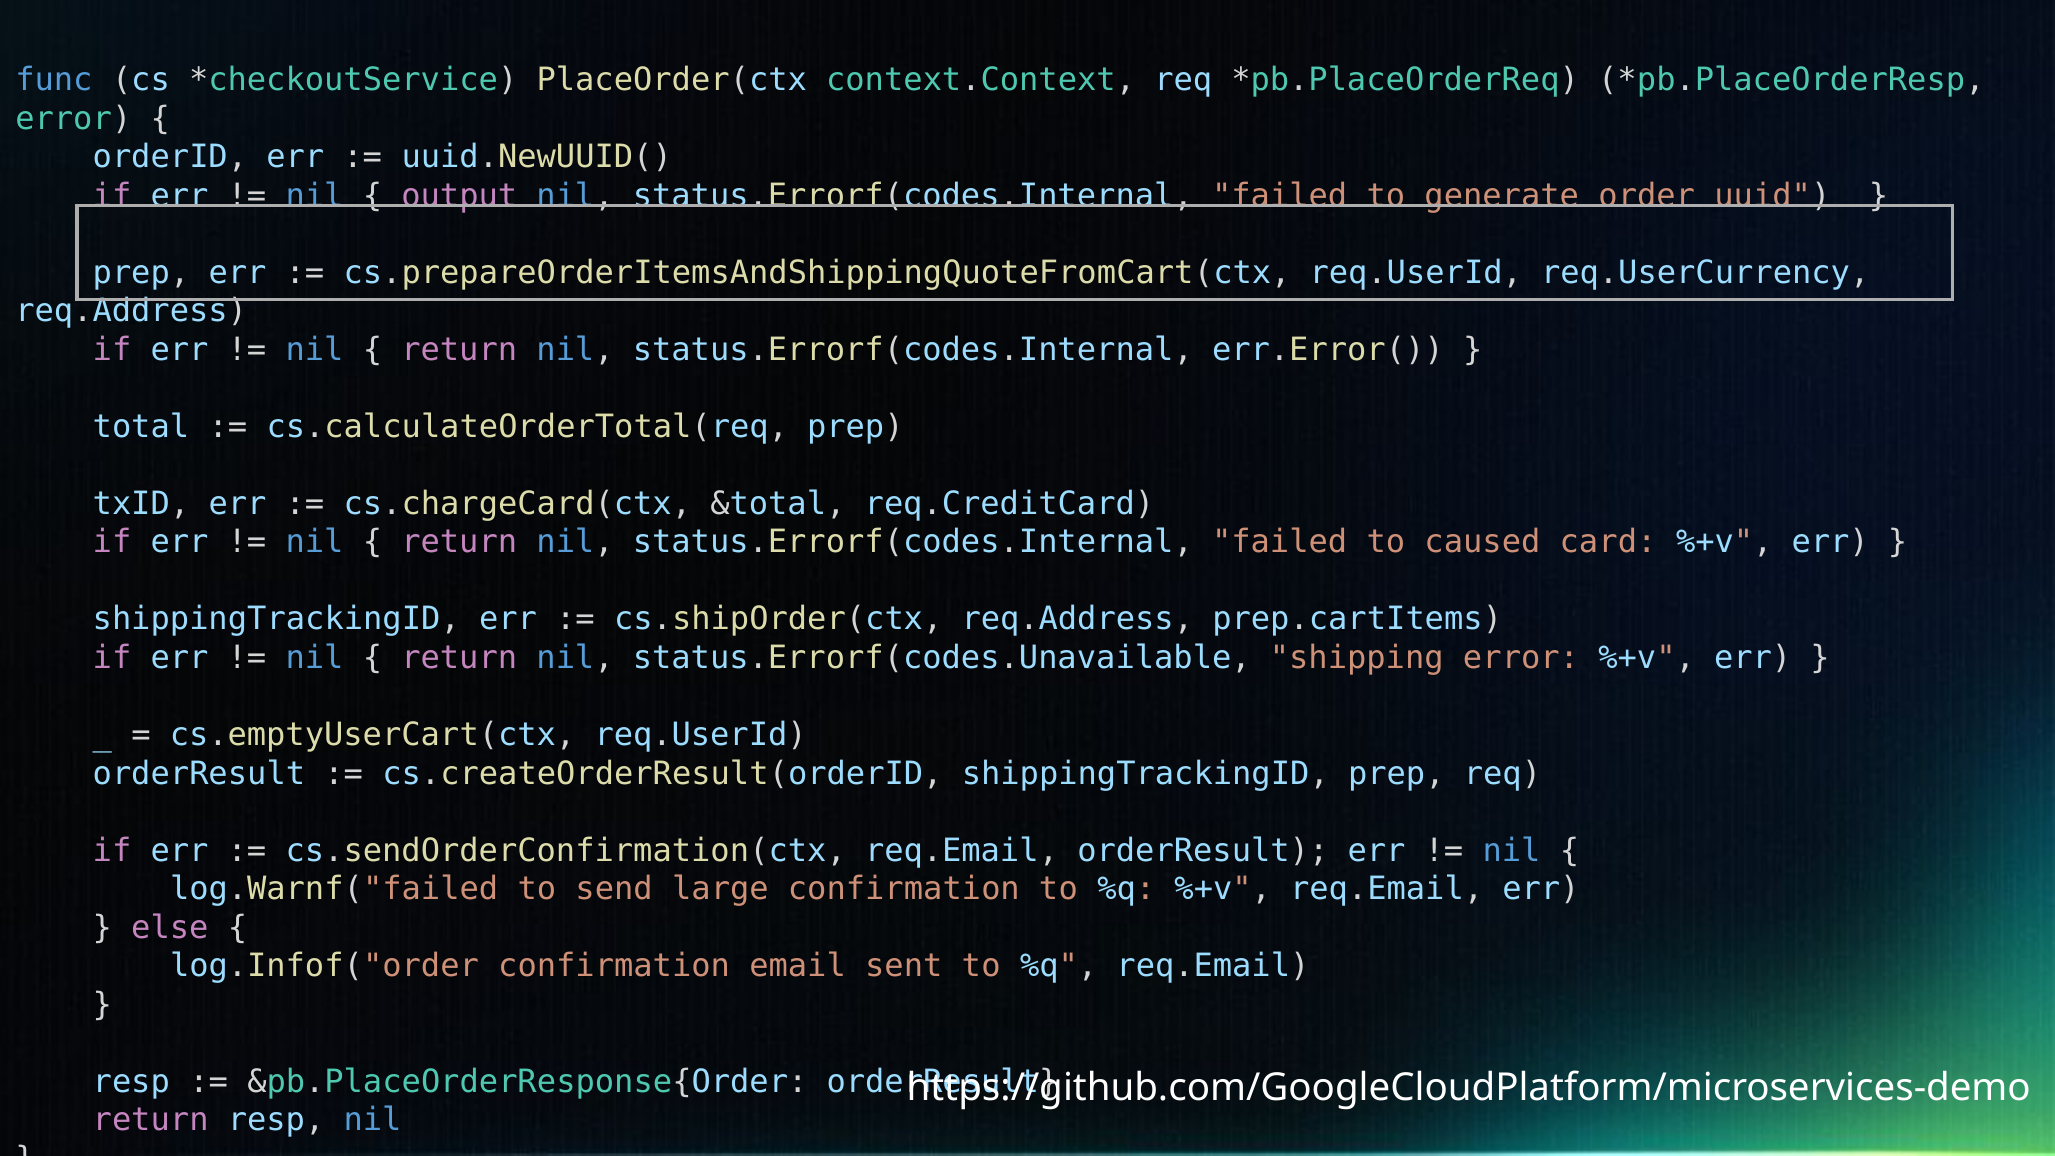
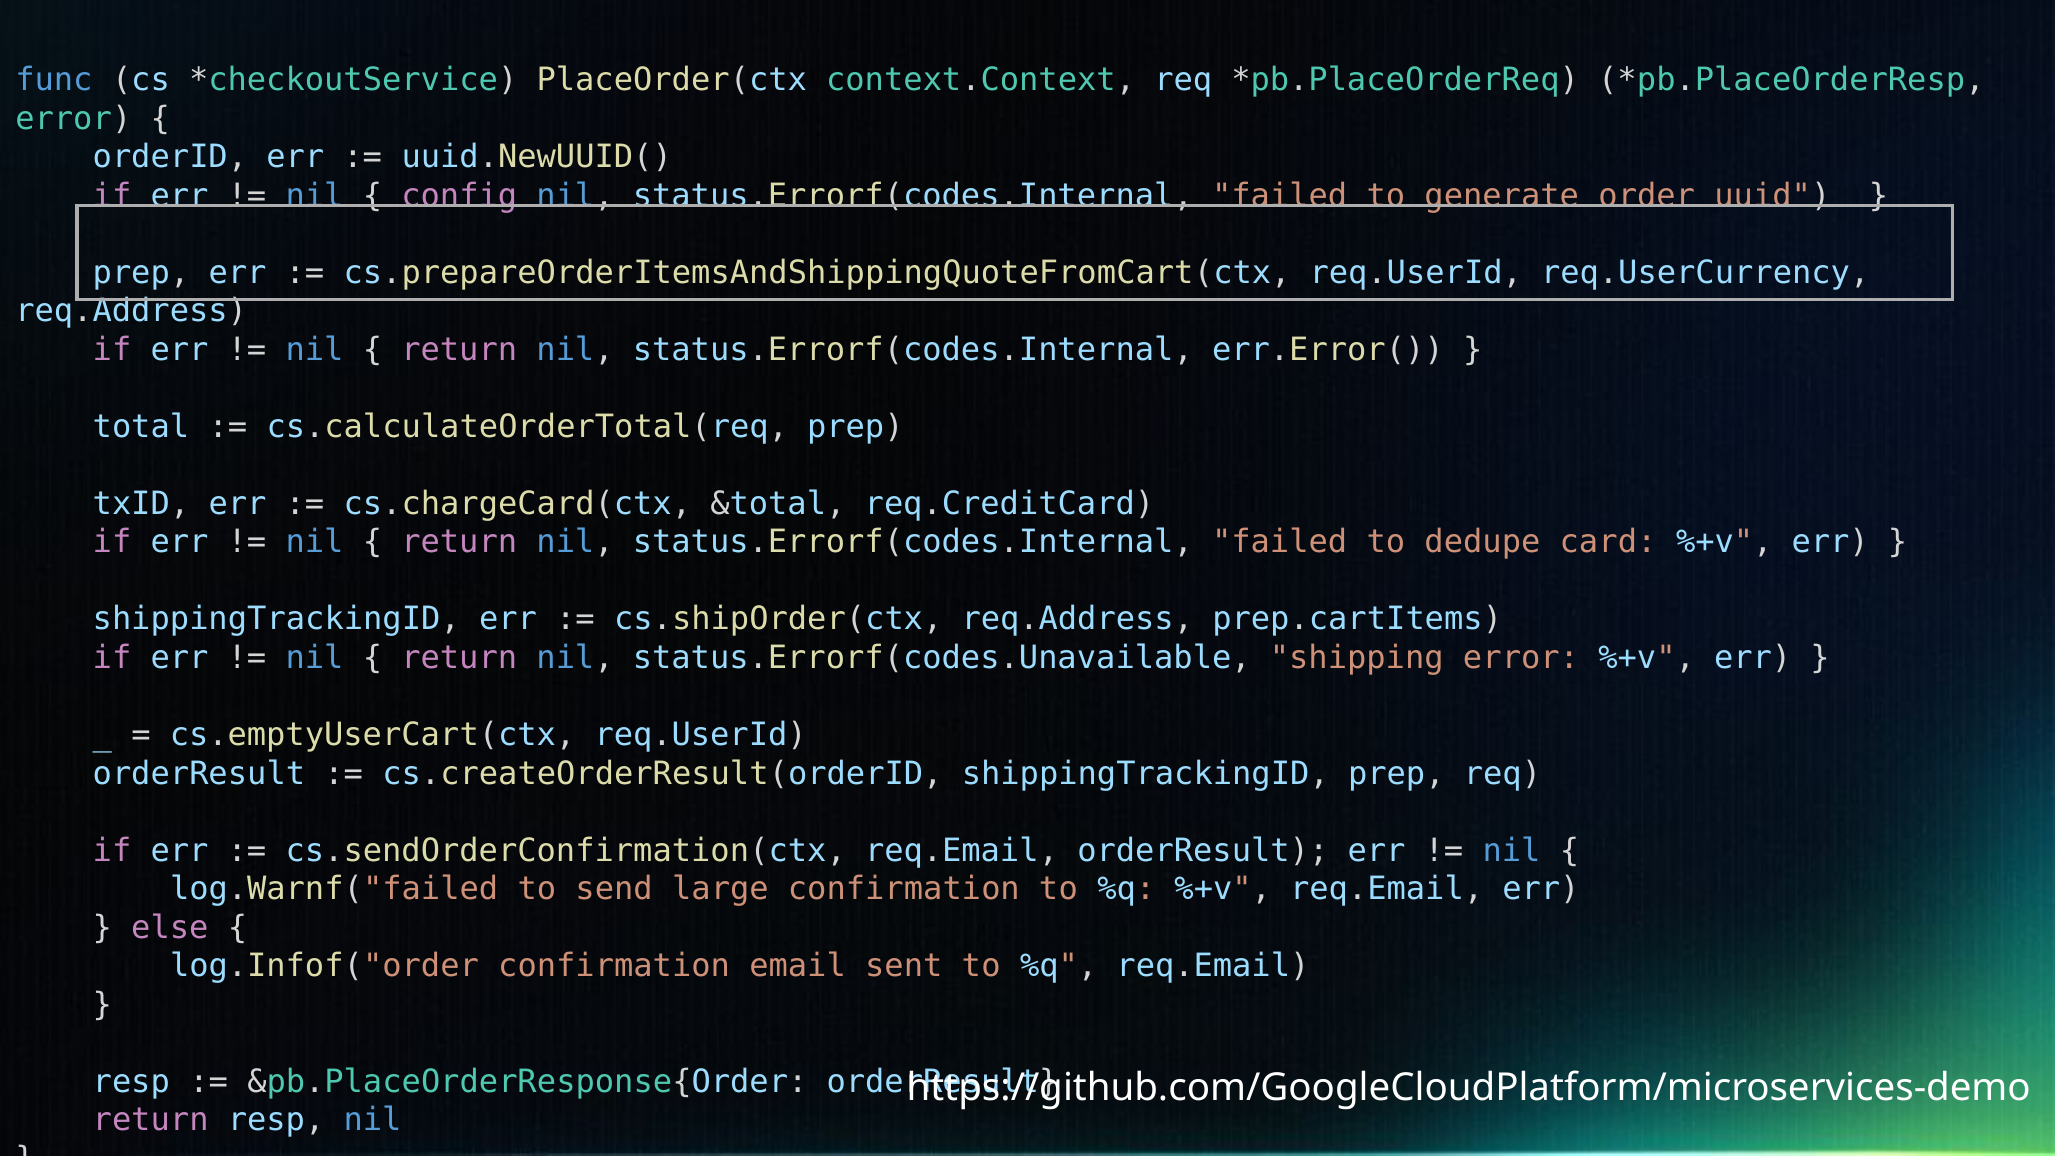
output: output -> config (459, 195)
caused: caused -> dedupe (1482, 542)
